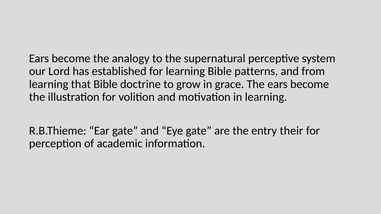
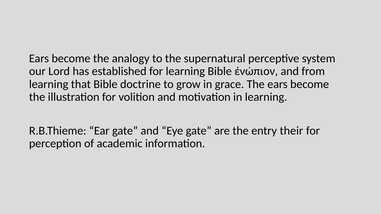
patterns: patterns -> ἐνώπιον (256, 71)
